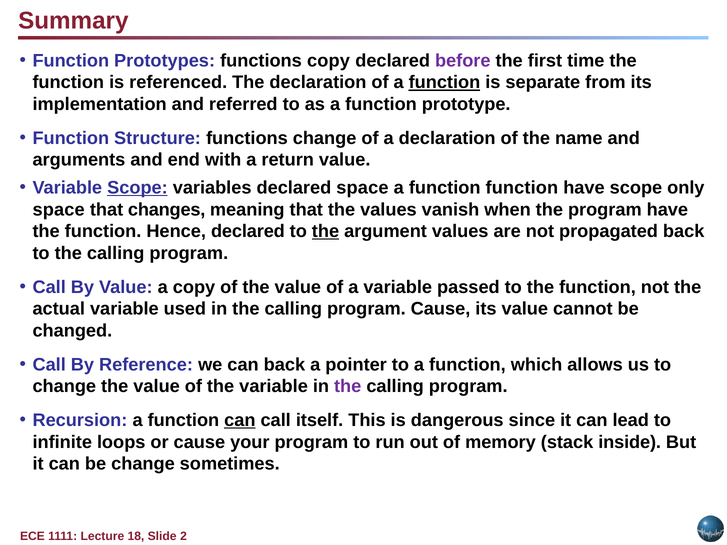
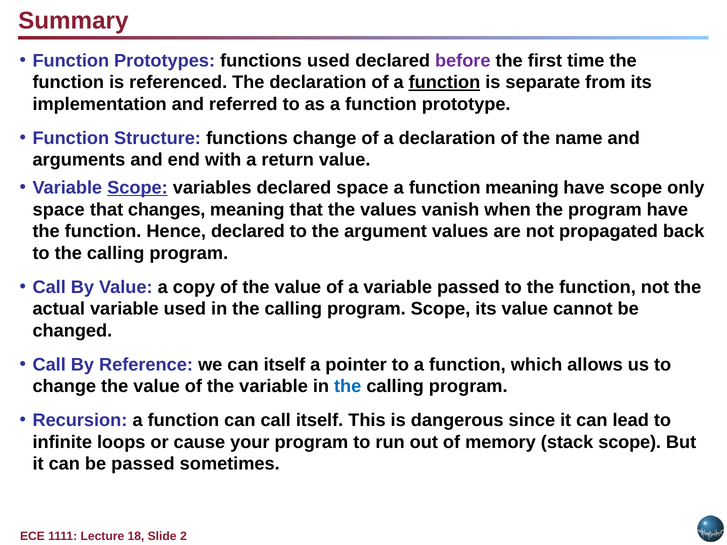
functions copy: copy -> used (328, 61)
function function: function -> meaning (522, 188)
the underline: present -> none (325, 231)
program Cause: Cause -> Scope (441, 309)
can back: back -> itself (284, 365)
the colour: purple -> blue (348, 387)
can underline: present -> none (240, 420)
stack inside: inside -> scope (630, 442)
be change: change -> passed (143, 464)
